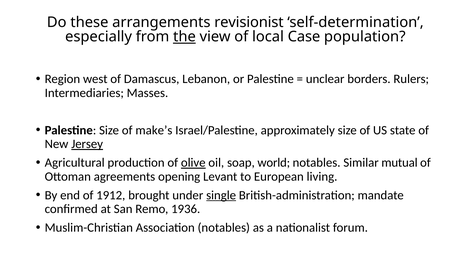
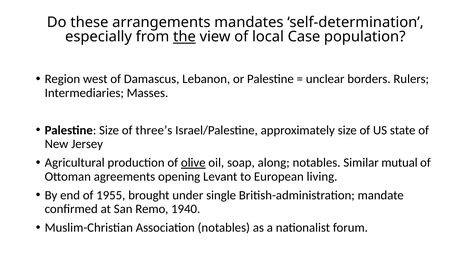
revisionist: revisionist -> mandates (249, 22)
make’s: make’s -> three’s (154, 130)
Jersey underline: present -> none (87, 144)
world: world -> along (274, 163)
1912: 1912 -> 1955 (111, 195)
single underline: present -> none (221, 195)
1936: 1936 -> 1940 (186, 209)
